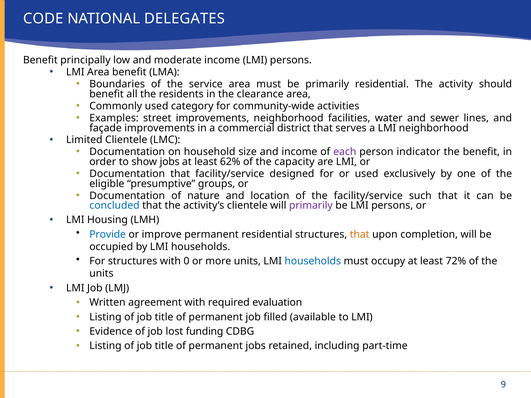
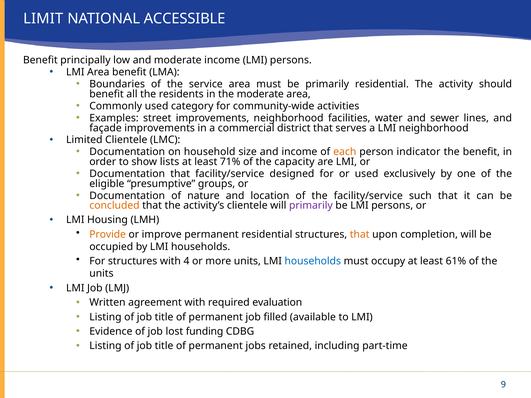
CODE: CODE -> LIMIT (43, 19)
DELEGATES: DELEGATES -> ACCESSIBLE (185, 19)
the clearance: clearance -> moderate (260, 94)
each colour: purple -> orange (345, 152)
show jobs: jobs -> lists (170, 162)
62%: 62% -> 71% (230, 162)
concluded colour: blue -> orange (114, 206)
Provide colour: blue -> orange (108, 234)
0: 0 -> 4 (187, 261)
72%: 72% -> 61% (456, 261)
